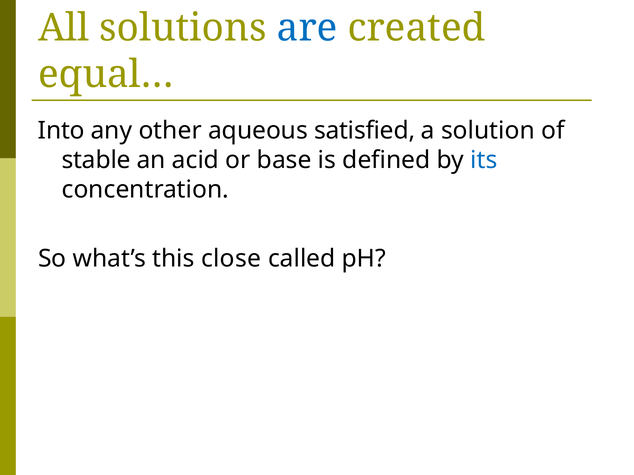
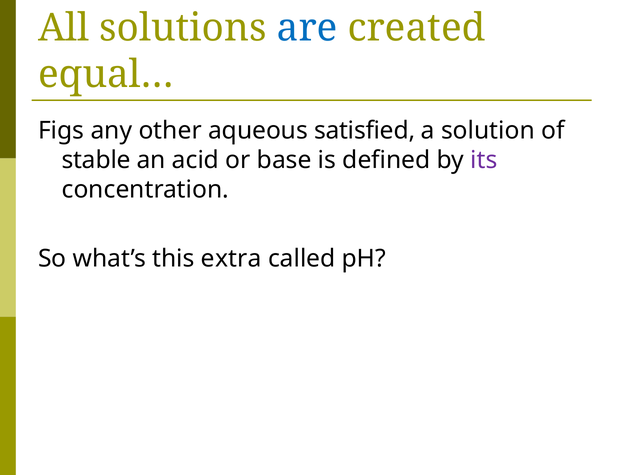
Into: Into -> Figs (61, 131)
its colour: blue -> purple (484, 160)
close: close -> extra (231, 259)
